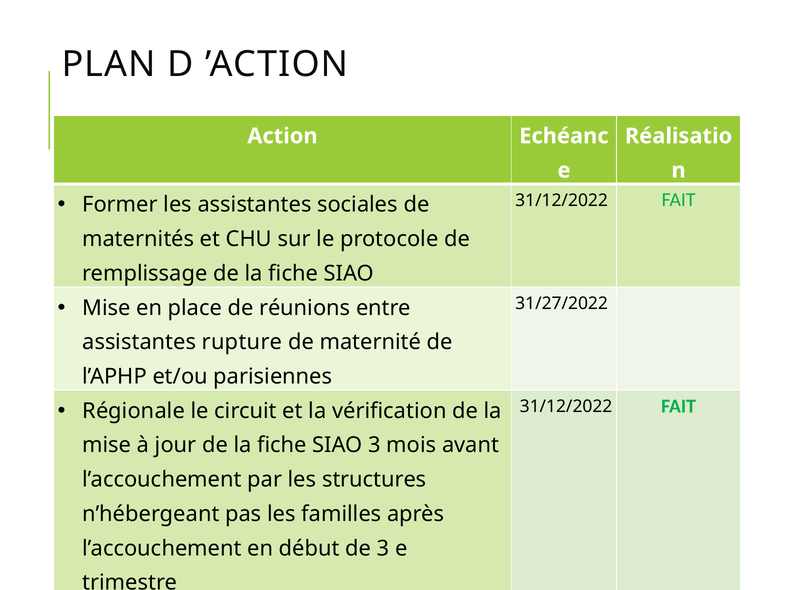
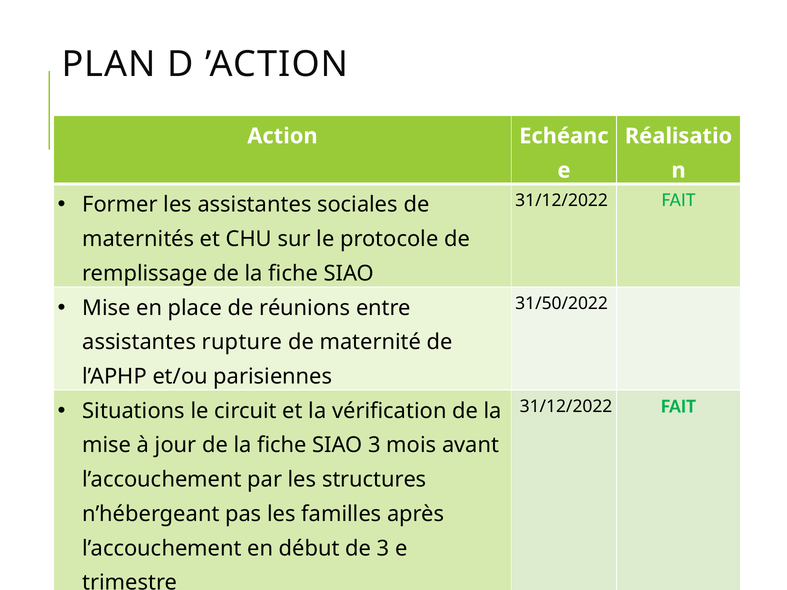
31/27/2022: 31/27/2022 -> 31/50/2022 (562, 304)
Régionale: Régionale -> Situations (134, 411)
